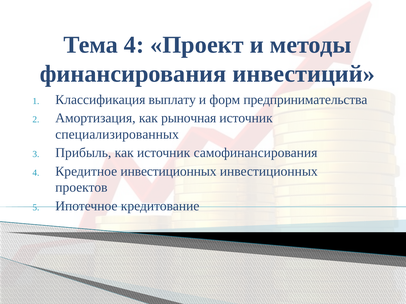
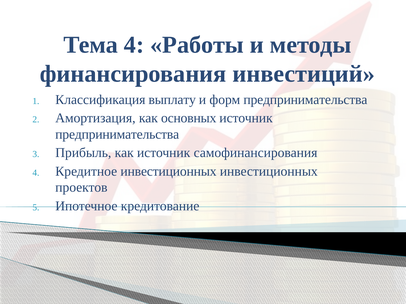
Проект: Проект -> Работы (197, 45)
рыночная: рыночная -> основных (189, 118)
специализированных: специализированных -> предпринимательства (117, 135)
